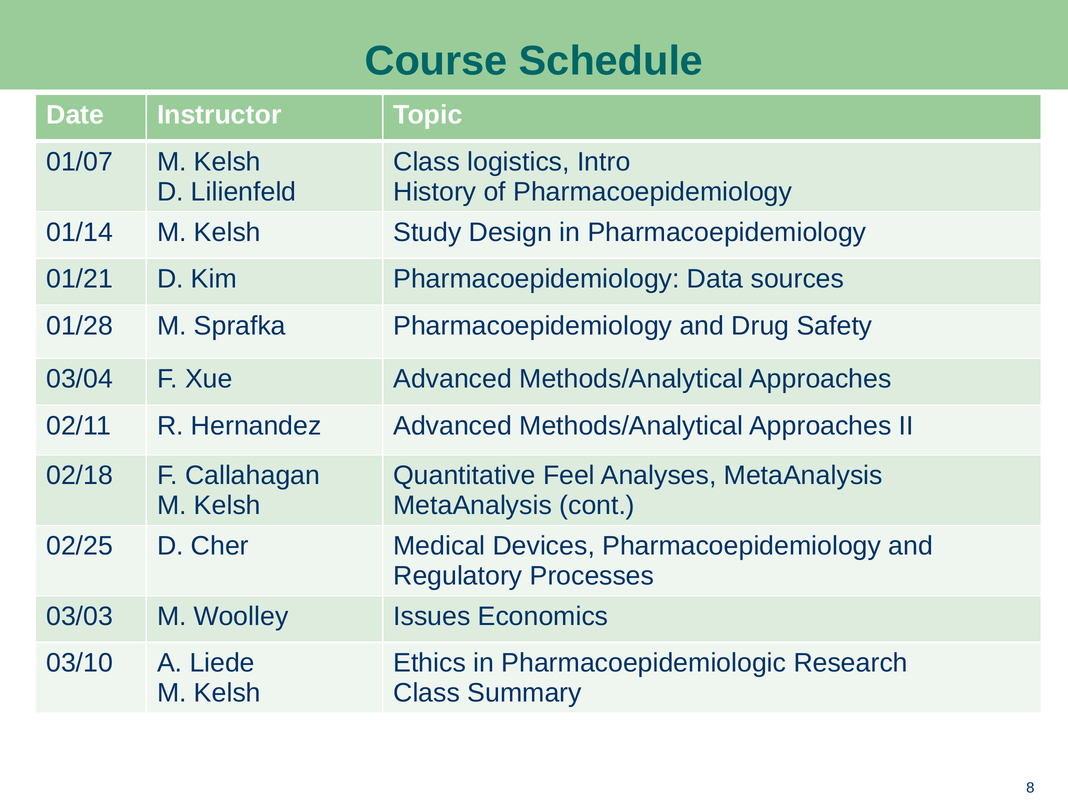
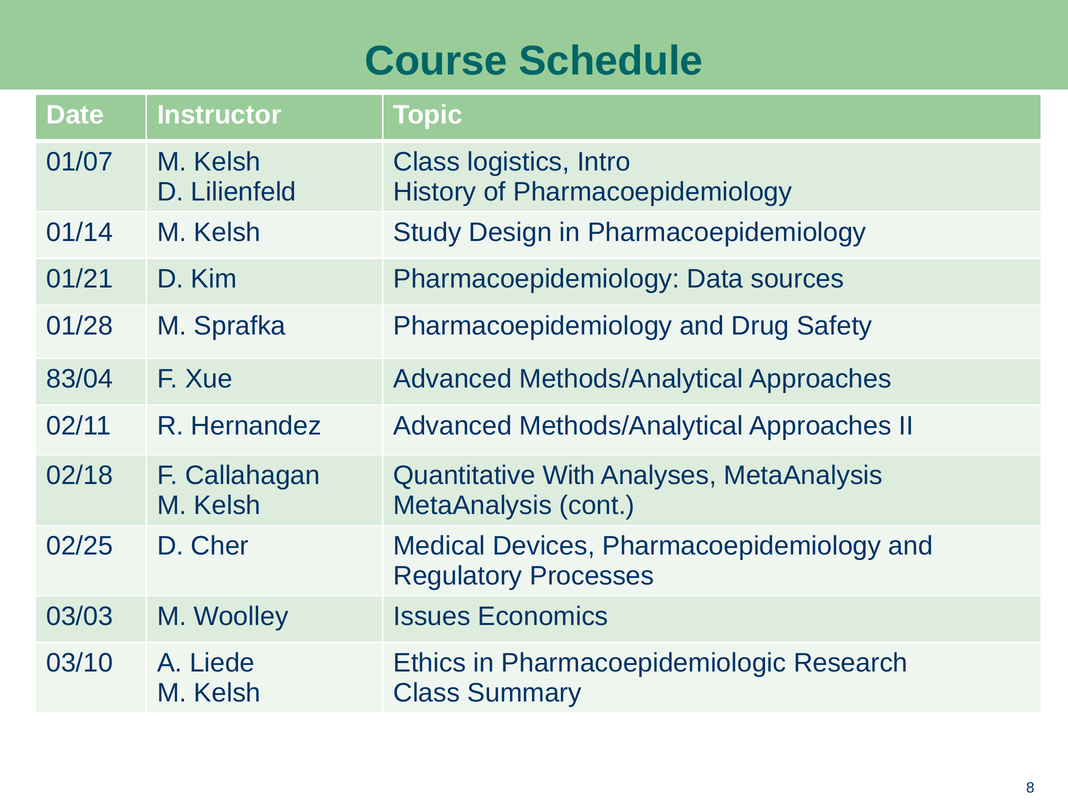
03/04: 03/04 -> 83/04 (80, 379)
Feel: Feel -> With (569, 476)
